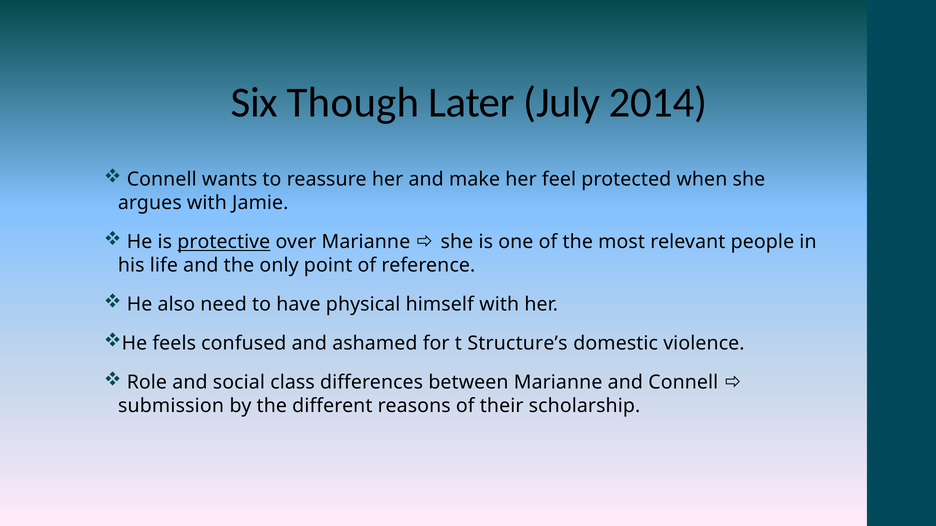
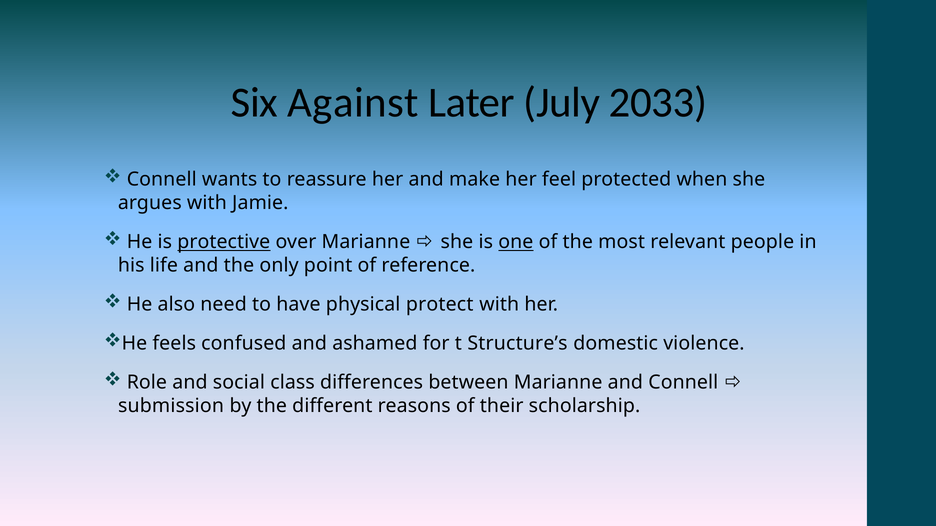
Though: Though -> Against (353, 103)
2014: 2014 -> 2033 (658, 103)
one underline: none -> present (516, 242)
himself: himself -> protect (440, 305)
